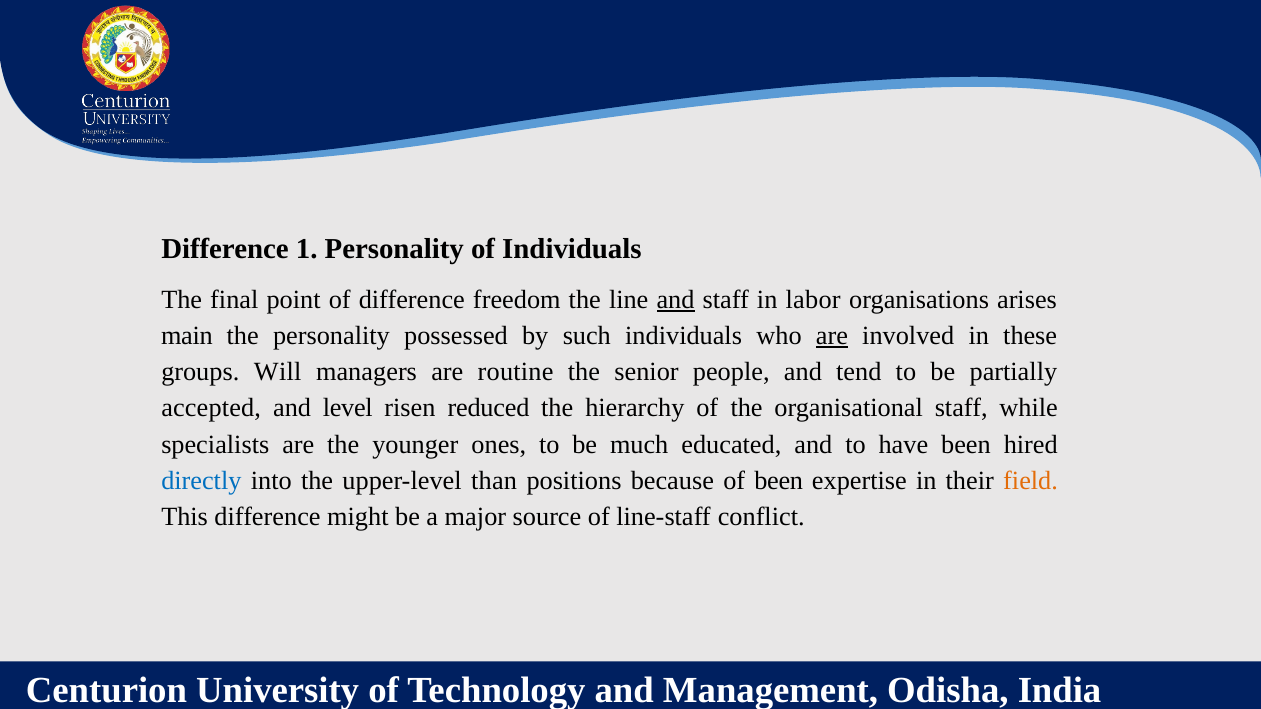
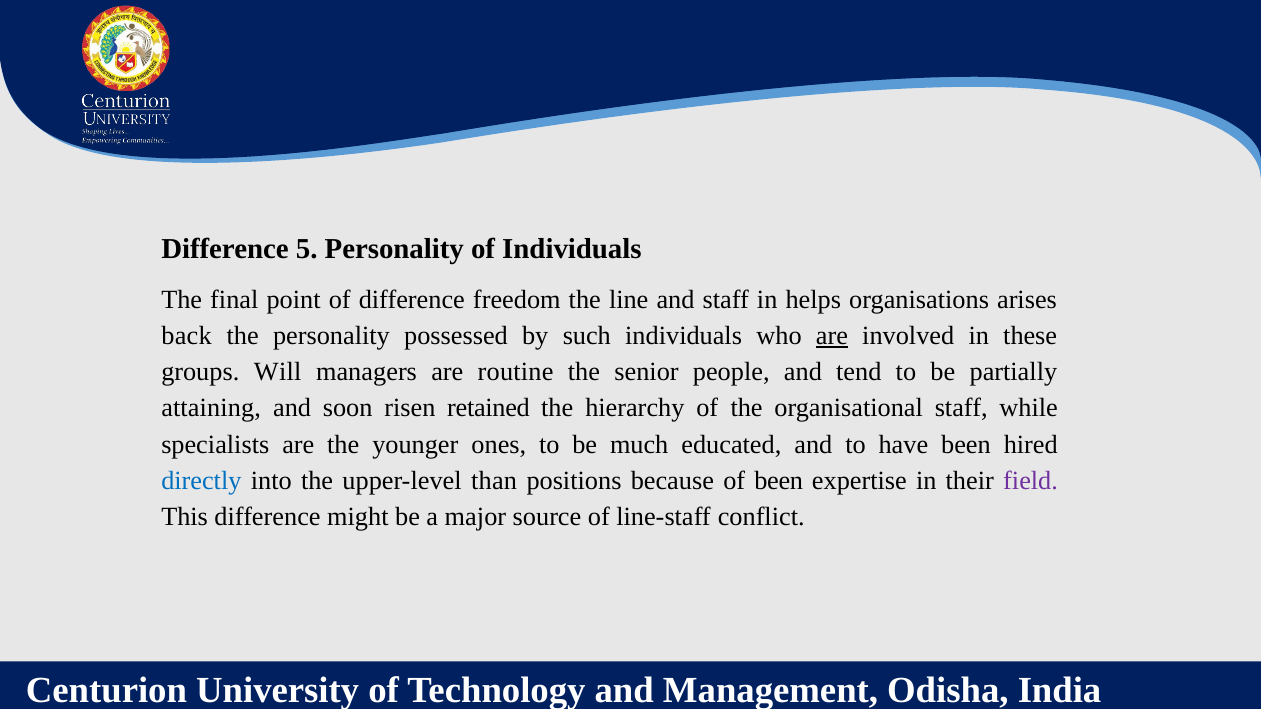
1: 1 -> 5 (307, 249)
and underline: present -> none (676, 300)
labor: labor -> helps (813, 300)
main: main -> back (187, 336)
accepted: accepted -> attaining (211, 408)
level: level -> soon (348, 408)
reduced: reduced -> retained (489, 408)
field colour: orange -> purple (1031, 481)
